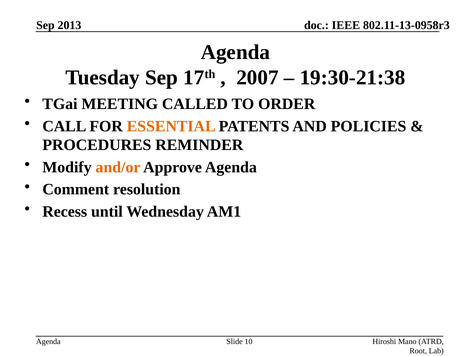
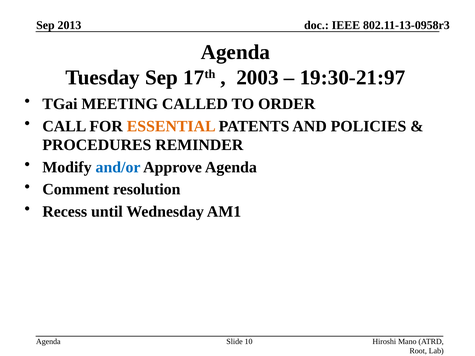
2007: 2007 -> 2003 (258, 77)
19:30-21:38: 19:30-21:38 -> 19:30-21:97 (352, 77)
and/or colour: orange -> blue (118, 167)
